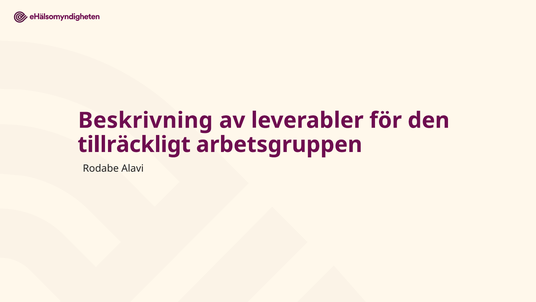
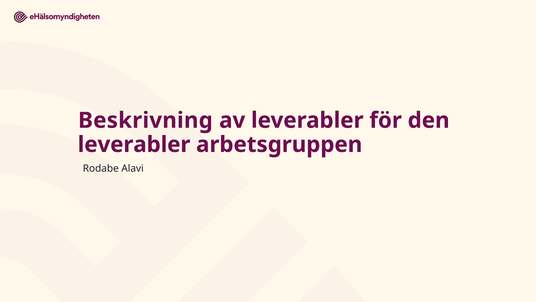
tillräckligt: tillräckligt -> leverabler (134, 144)
